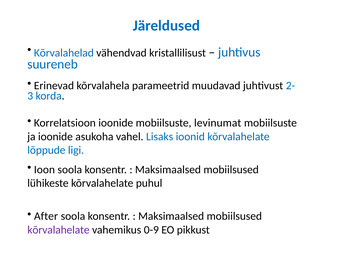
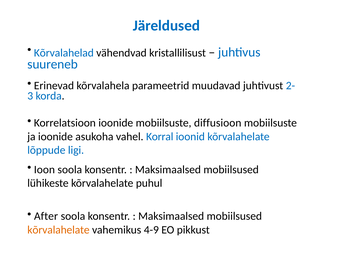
levinumat: levinumat -> diffusioon (218, 123)
Lisaks: Lisaks -> Korral (160, 136)
kõrvalahelate colour: purple -> orange (58, 230)
0-9: 0-9 -> 4-9 (151, 230)
